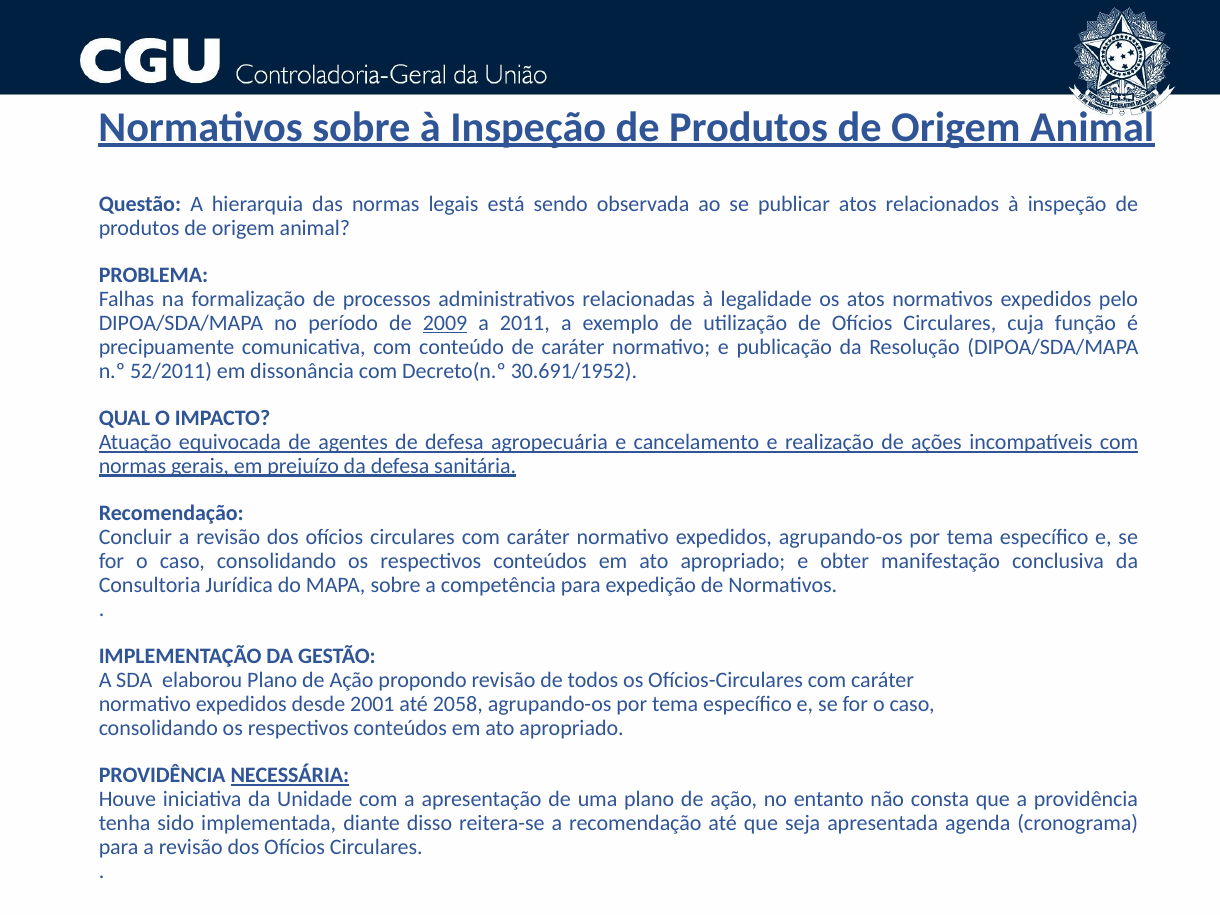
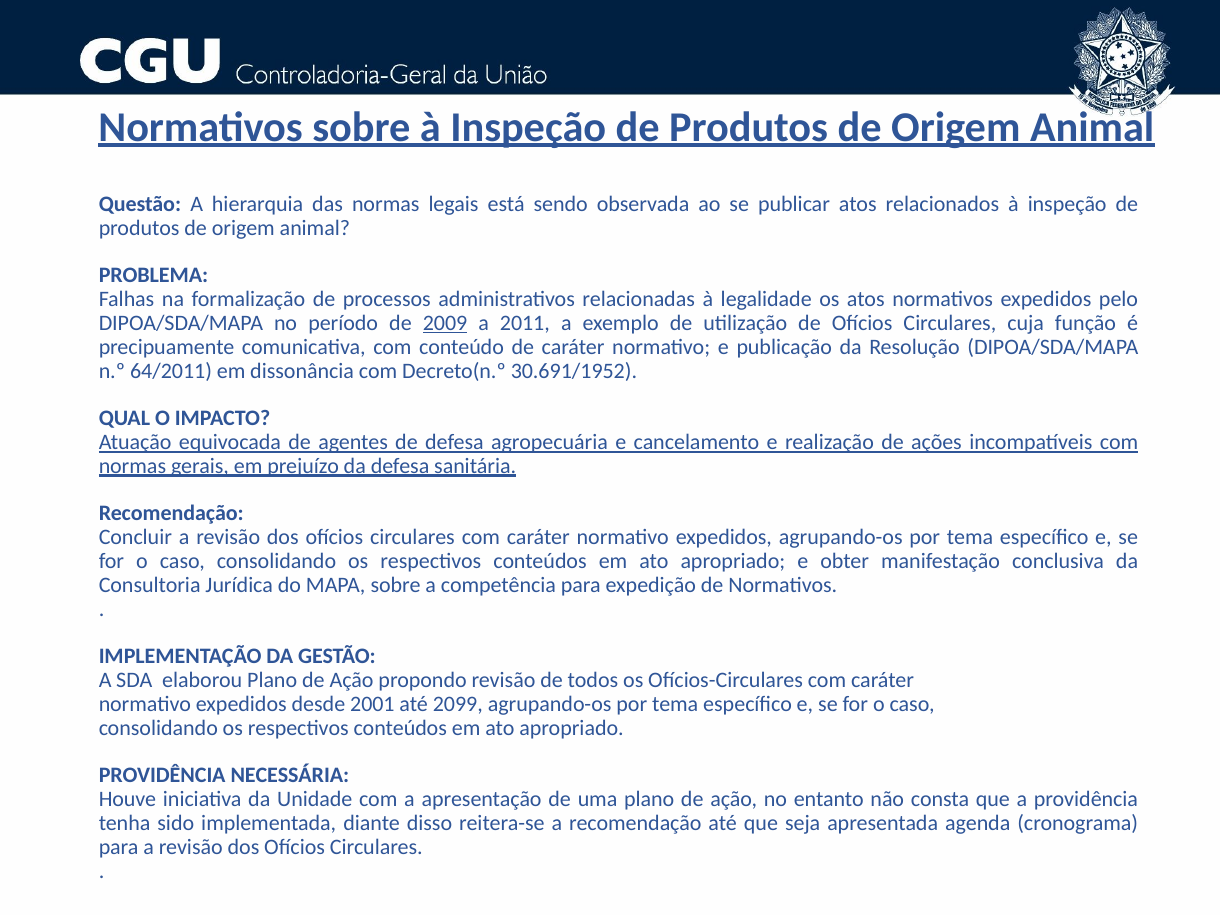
52/2011: 52/2011 -> 64/2011 (171, 371)
2058: 2058 -> 2099 (458, 704)
NECESSÁRIA underline: present -> none (290, 776)
